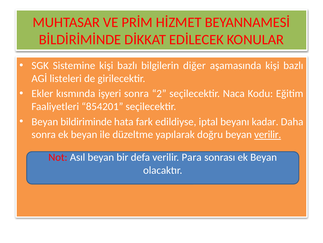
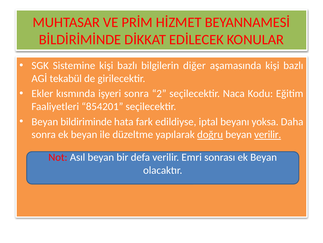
listeleri: listeleri -> tekabül (66, 78)
kadar: kadar -> yoksa (265, 121)
doğru underline: none -> present (210, 134)
Para: Para -> Emri (192, 157)
